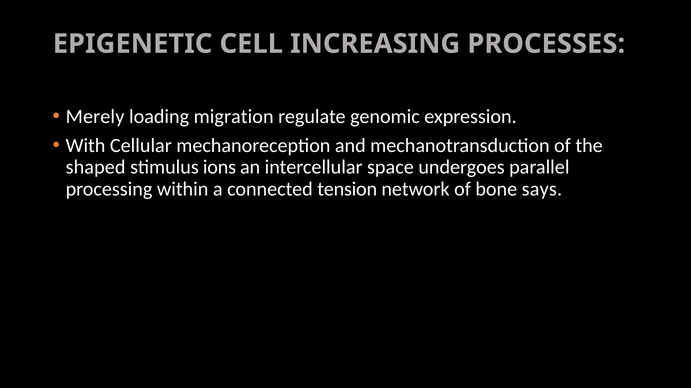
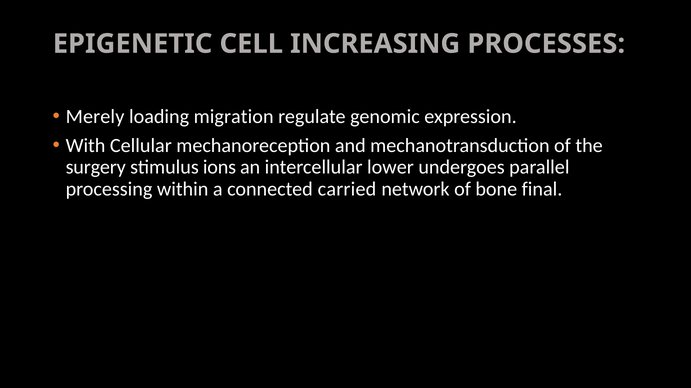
shaped: shaped -> surgery (96, 168)
space: space -> lower (390, 168)
tension: tension -> carried (347, 189)
says: says -> final (542, 189)
